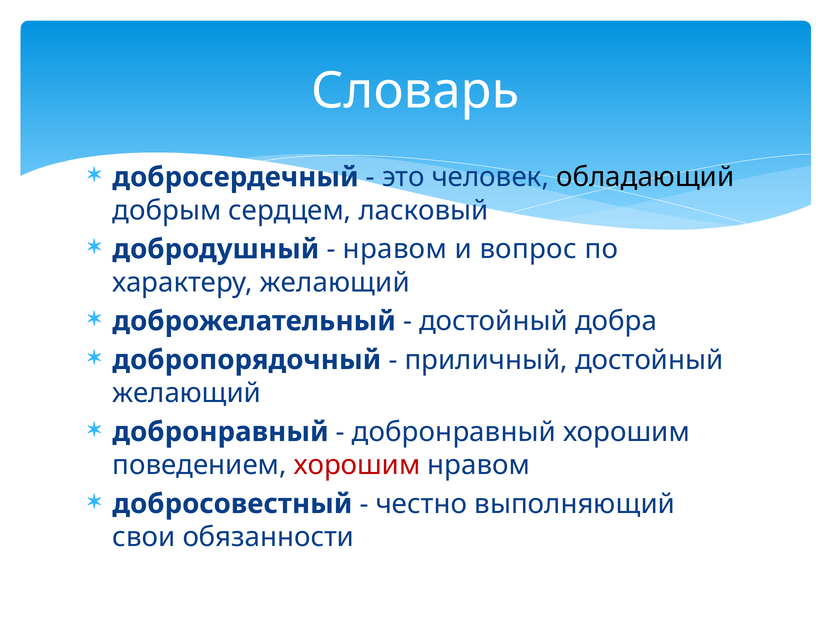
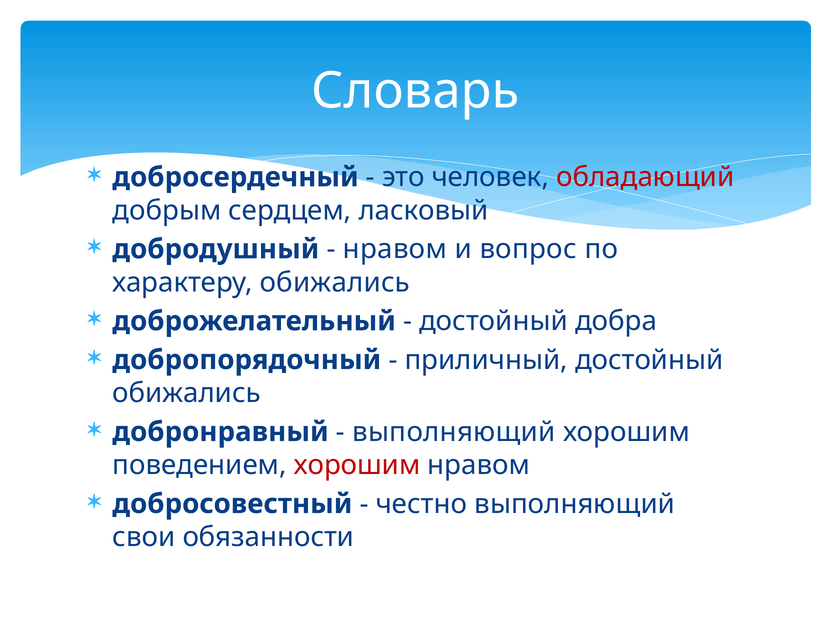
обладающий colour: black -> red (645, 177)
характеру желающий: желающий -> обижались (335, 283)
желающий: желающий -> обижались (187, 393)
добронравный: добронравный -> выполняющий (454, 432)
